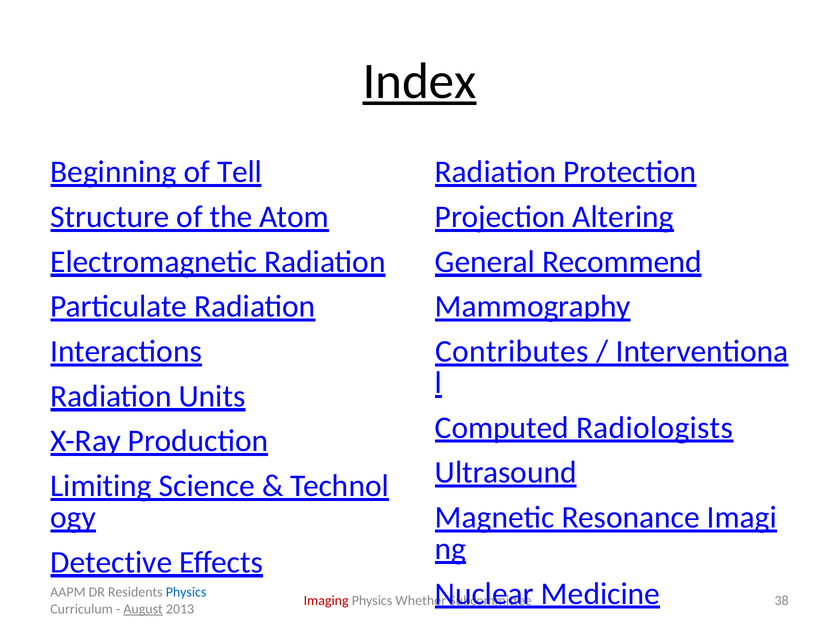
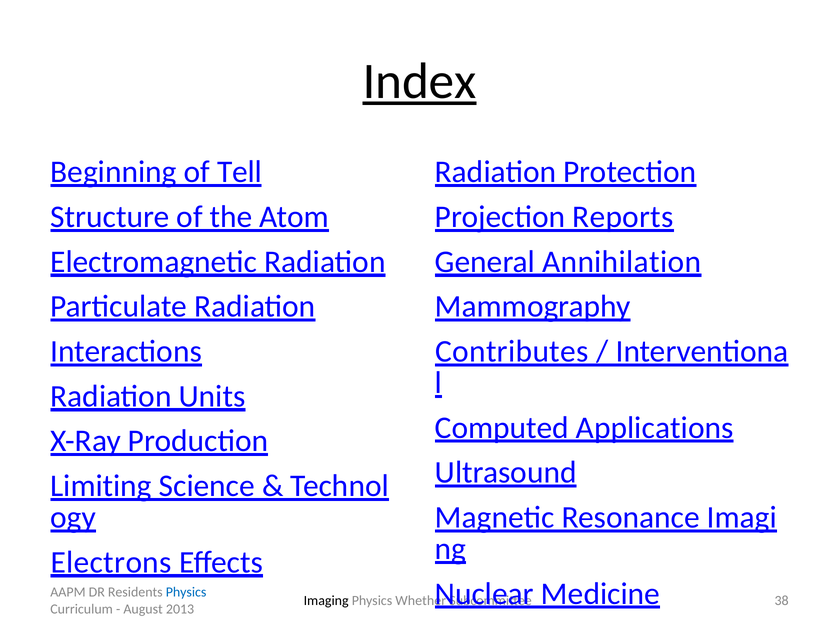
Altering: Altering -> Reports (623, 217)
Recommend: Recommend -> Annihilation (622, 262)
Radiologists: Radiologists -> Applications (655, 428)
Detective: Detective -> Electrons (111, 562)
Imaging colour: red -> black (326, 601)
August underline: present -> none (143, 609)
